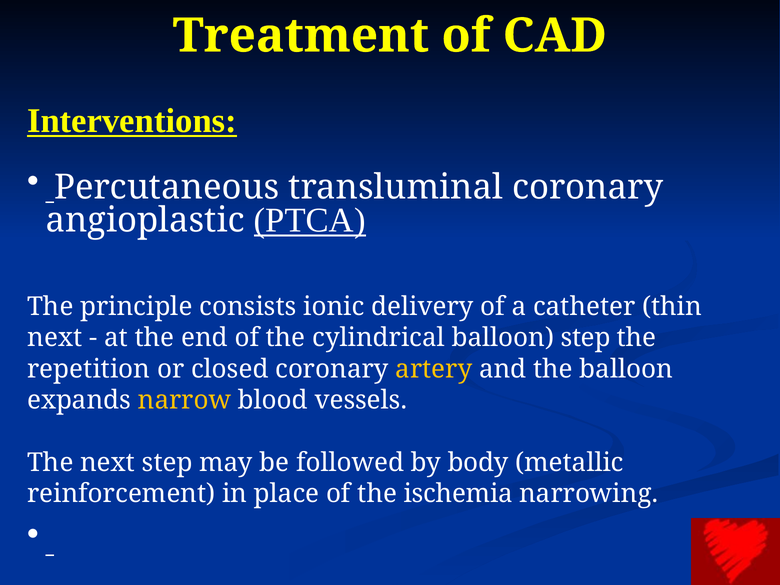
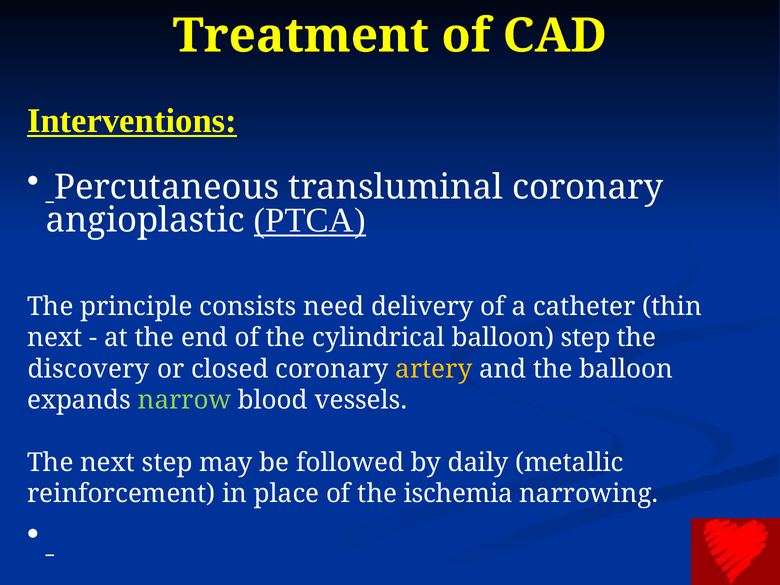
ionic: ionic -> need (334, 307)
repetition: repetition -> discovery (89, 369)
narrow colour: yellow -> light green (184, 400)
body: body -> daily (478, 463)
